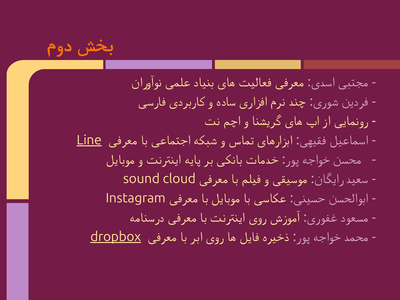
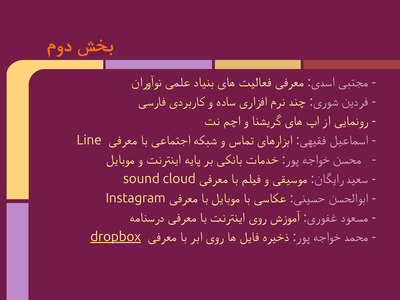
Line underline: present -> none (89, 140)
